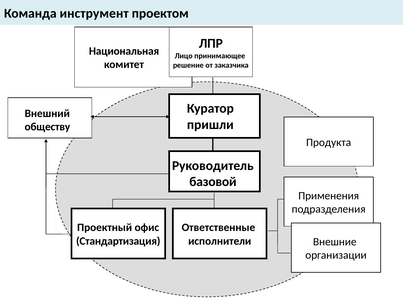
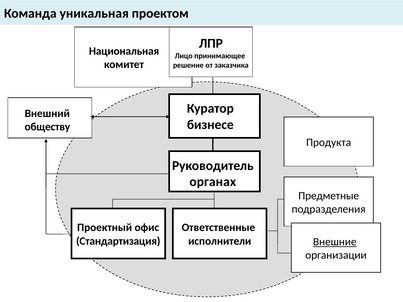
инструмент: инструмент -> уникальная (94, 13)
пришли: пришли -> бизнесе (210, 125)
базовой: базовой -> органах (213, 182)
Применения: Применения -> Предметные (329, 196)
Внешние underline: none -> present (335, 242)
